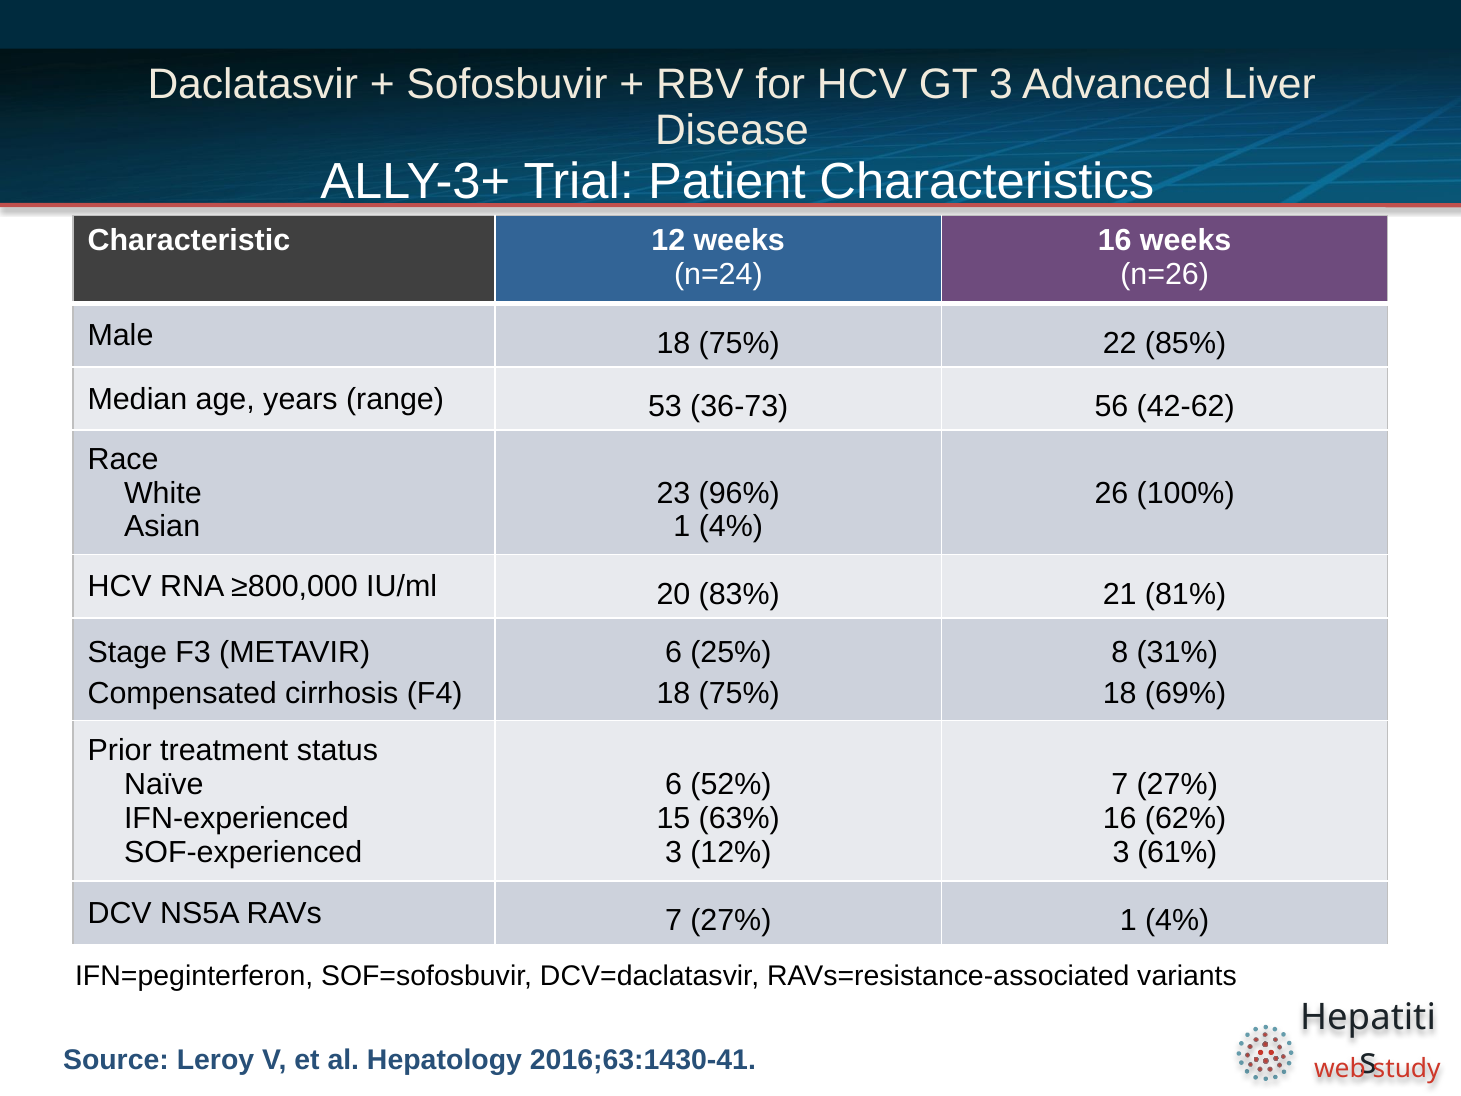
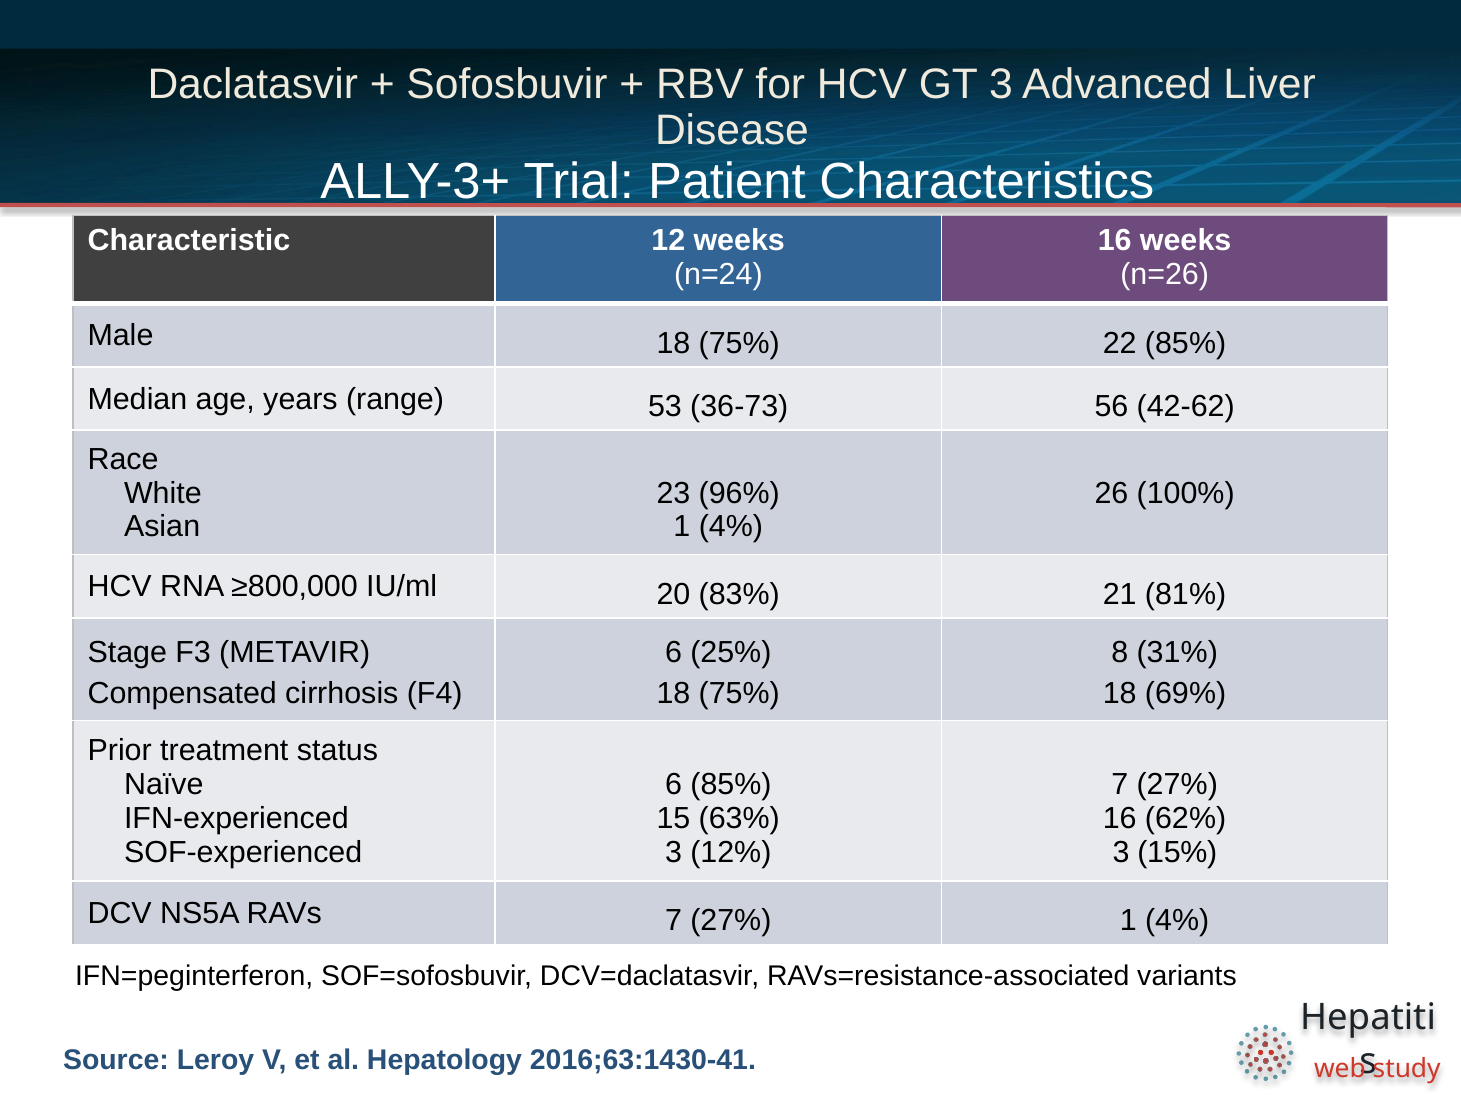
6 52%: 52% -> 85% (731, 784)
61%: 61% -> 15% (1177, 852)
